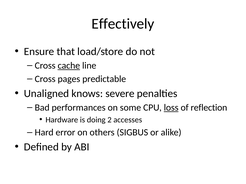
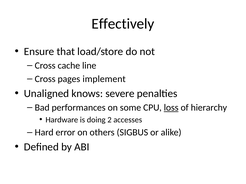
cache underline: present -> none (69, 66)
predictable: predictable -> implement (104, 79)
reflection: reflection -> hierarchy (209, 108)
